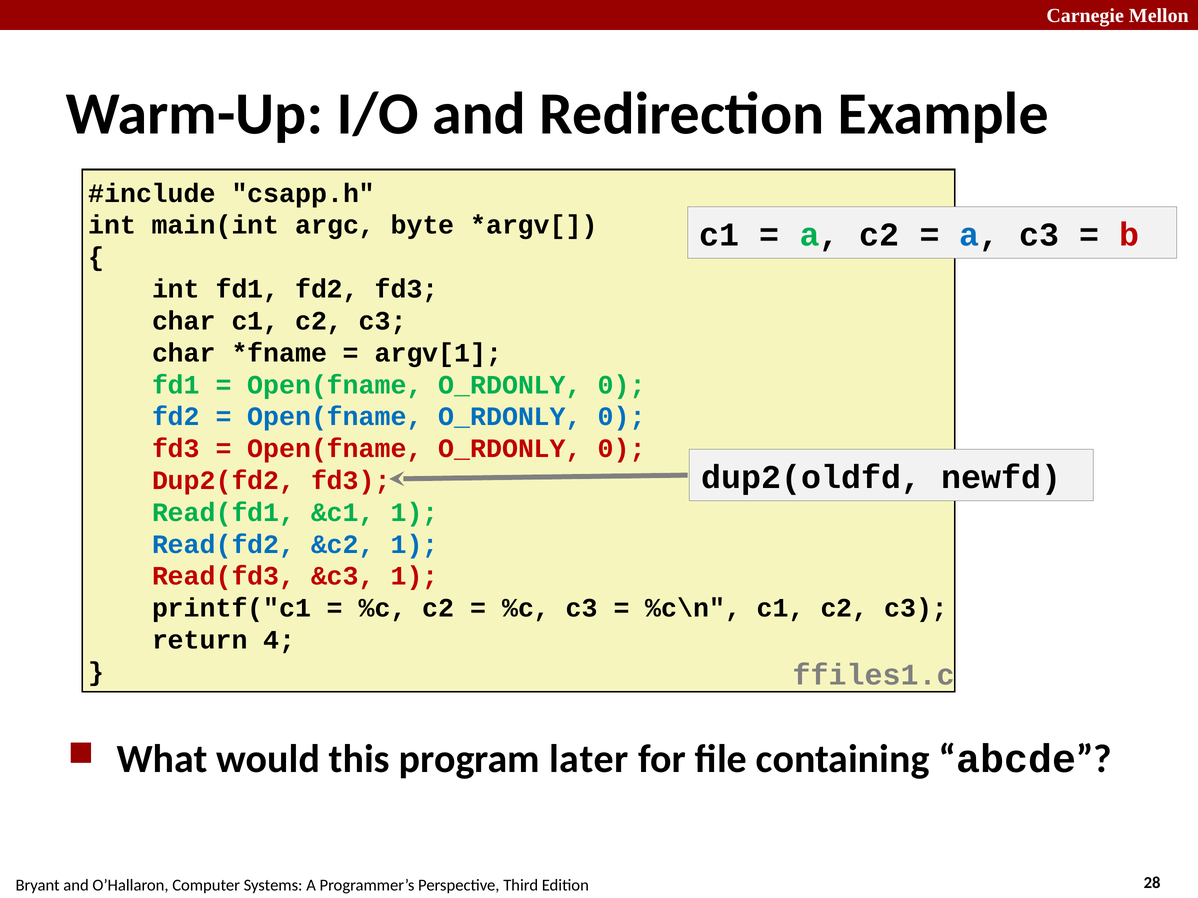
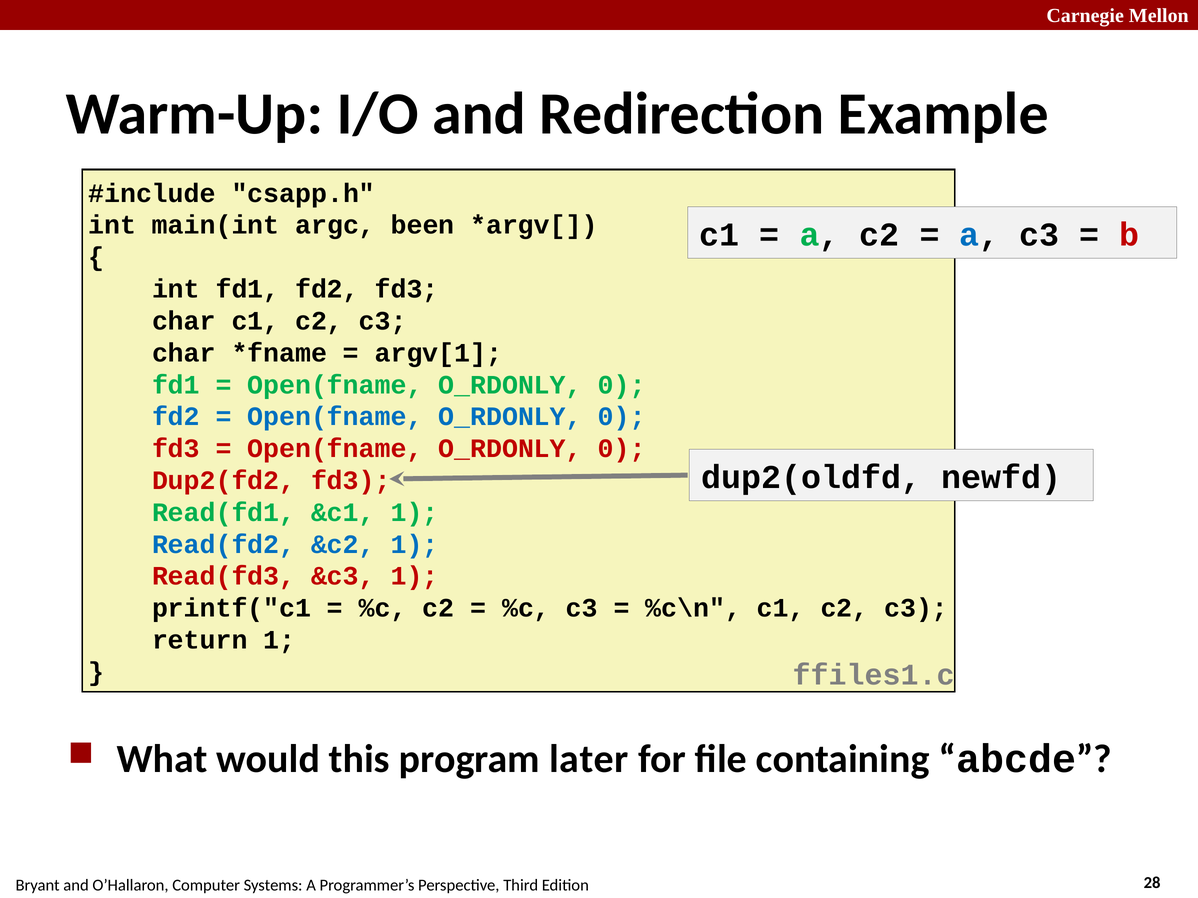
byte: byte -> been (423, 225)
return 4: 4 -> 1 (279, 640)
